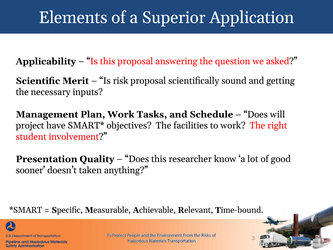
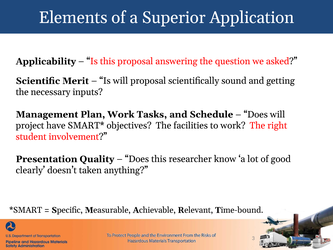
Is risk: risk -> will (120, 81)
sooner: sooner -> clearly (30, 170)
